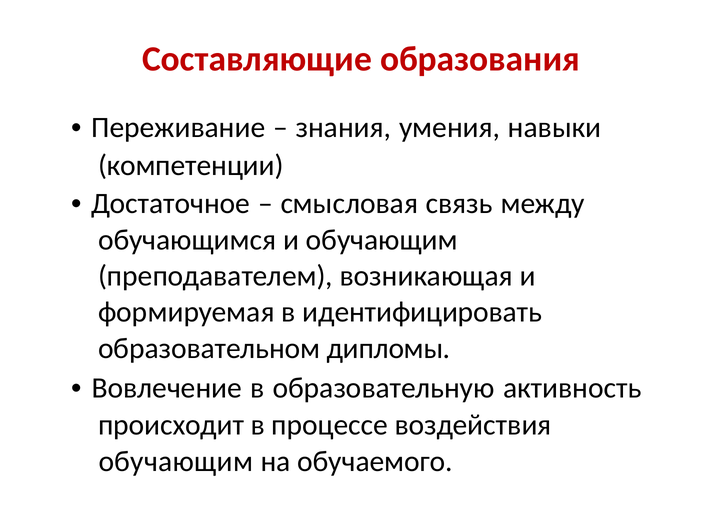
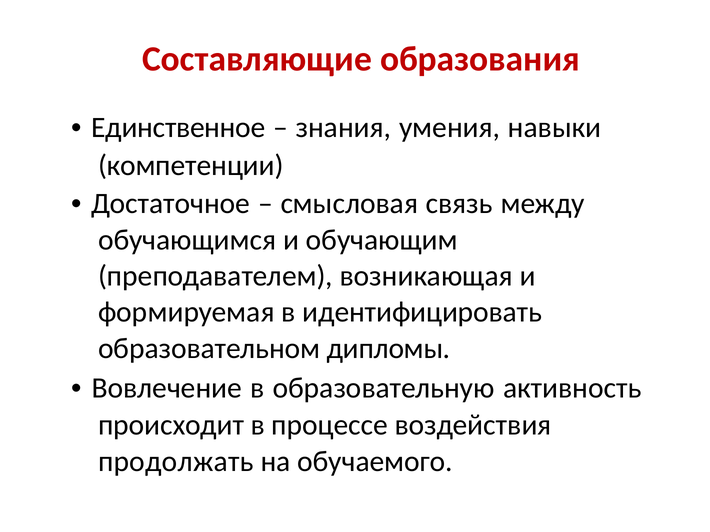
Переживание: Переживание -> Единственное (178, 128)
обучающим: обучающим -> продолжать (176, 462)
